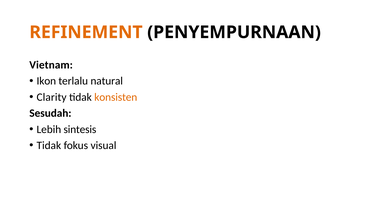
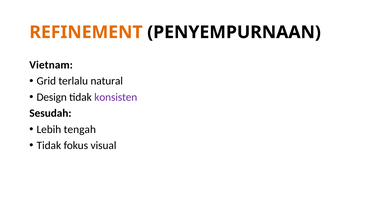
Ikon: Ikon -> Grid (46, 81)
Clarity: Clarity -> Design (52, 97)
konsisten colour: orange -> purple (116, 97)
sintesis: sintesis -> tengah (80, 130)
